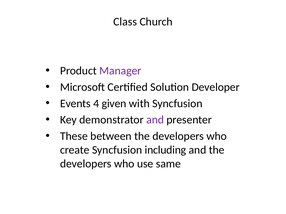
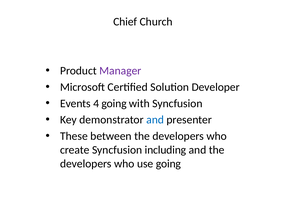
Class: Class -> Chief (125, 22)
4 given: given -> going (114, 104)
and colour: purple -> blue (155, 120)
use same: same -> going (168, 164)
